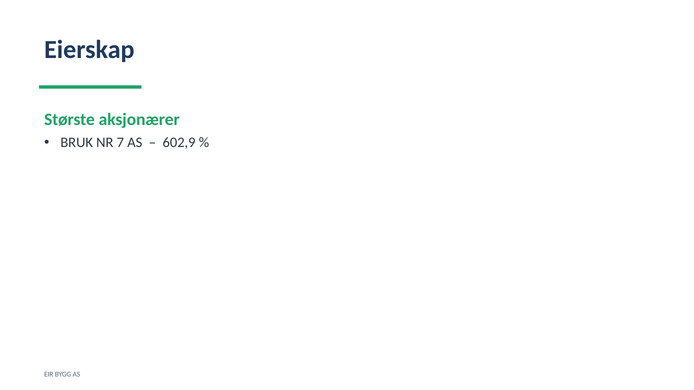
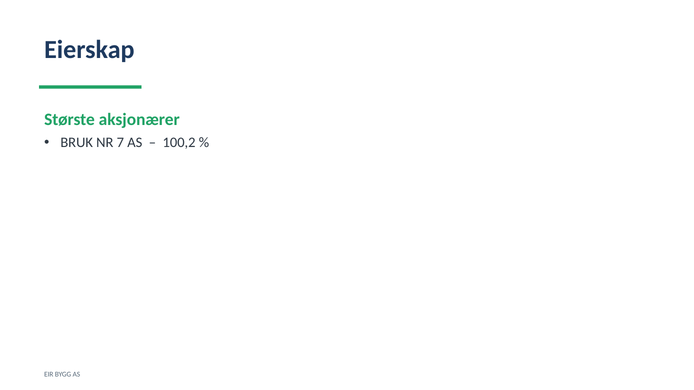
602,9: 602,9 -> 100,2 (179, 143)
